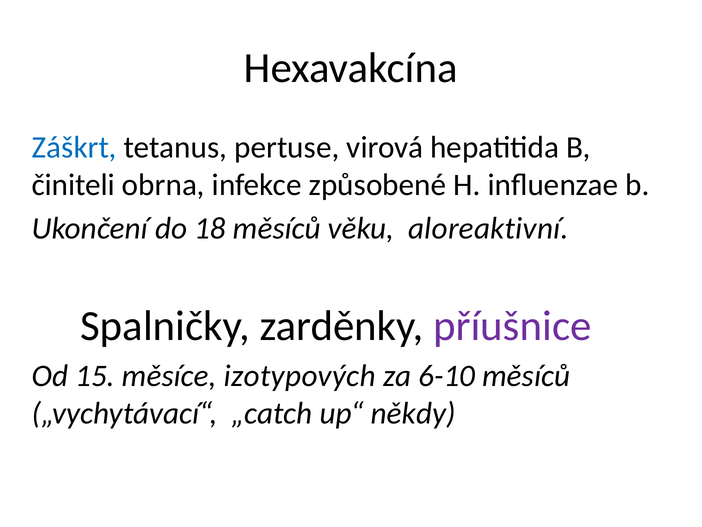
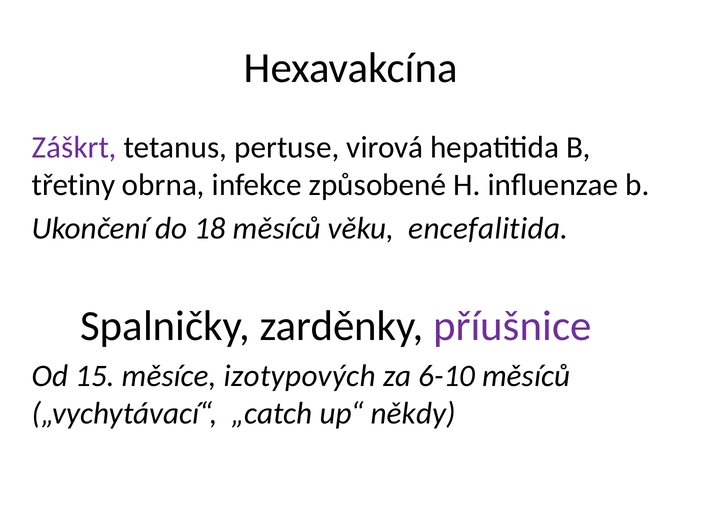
Záškrt colour: blue -> purple (74, 147)
činiteli: činiteli -> třetiny (74, 185)
aloreaktivní: aloreaktivní -> encefalitida (488, 228)
